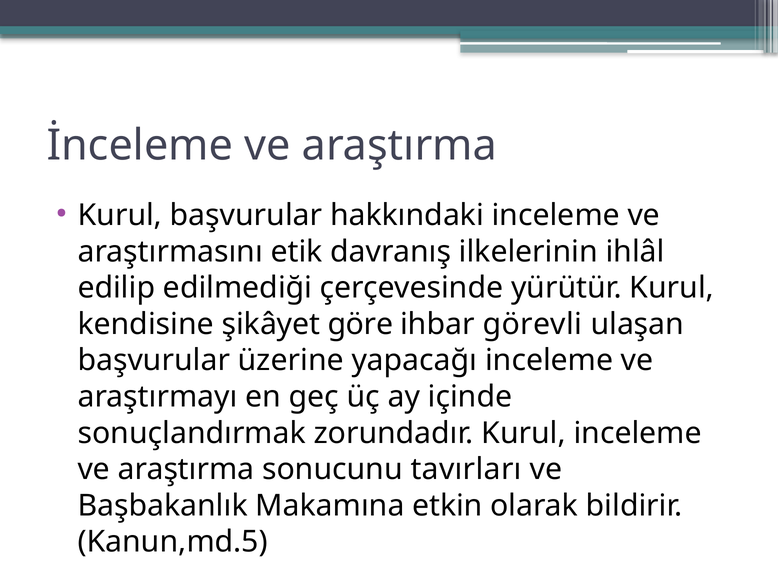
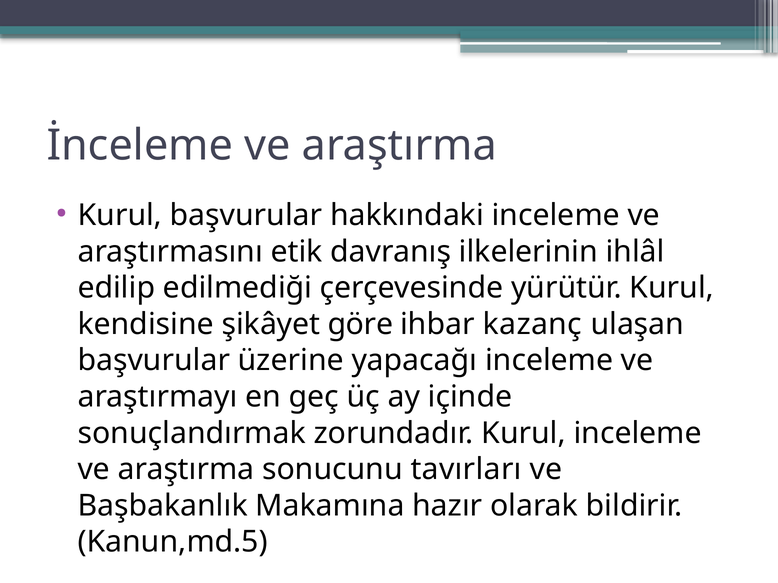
görevli: görevli -> kazanç (532, 324)
etkin: etkin -> hazır (447, 506)
